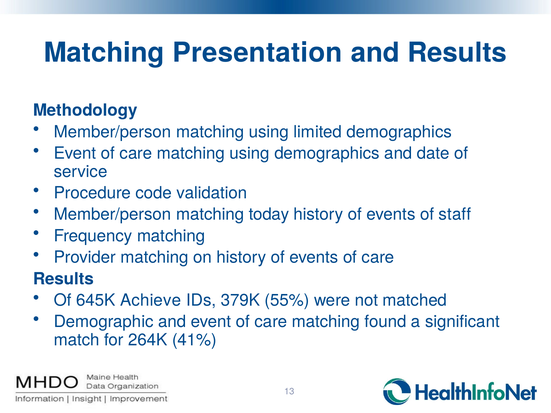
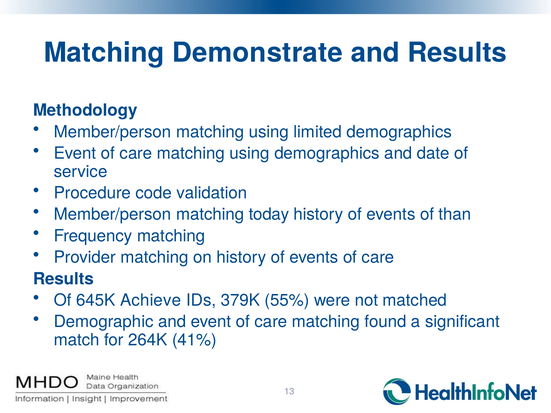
Presentation: Presentation -> Demonstrate (258, 53)
staff: staff -> than (455, 215)
